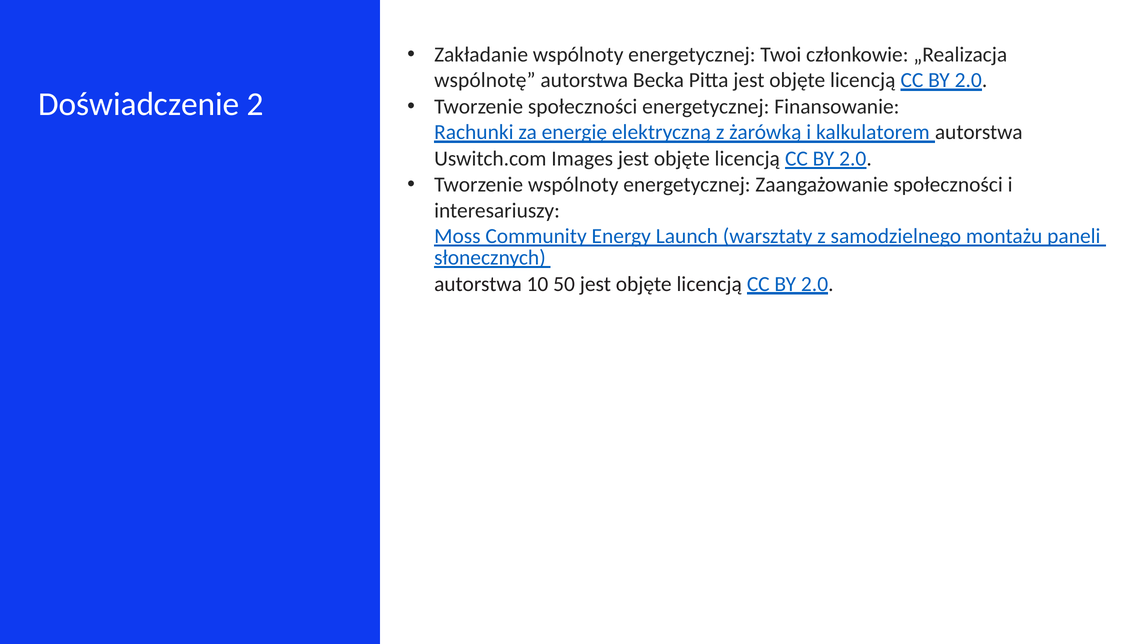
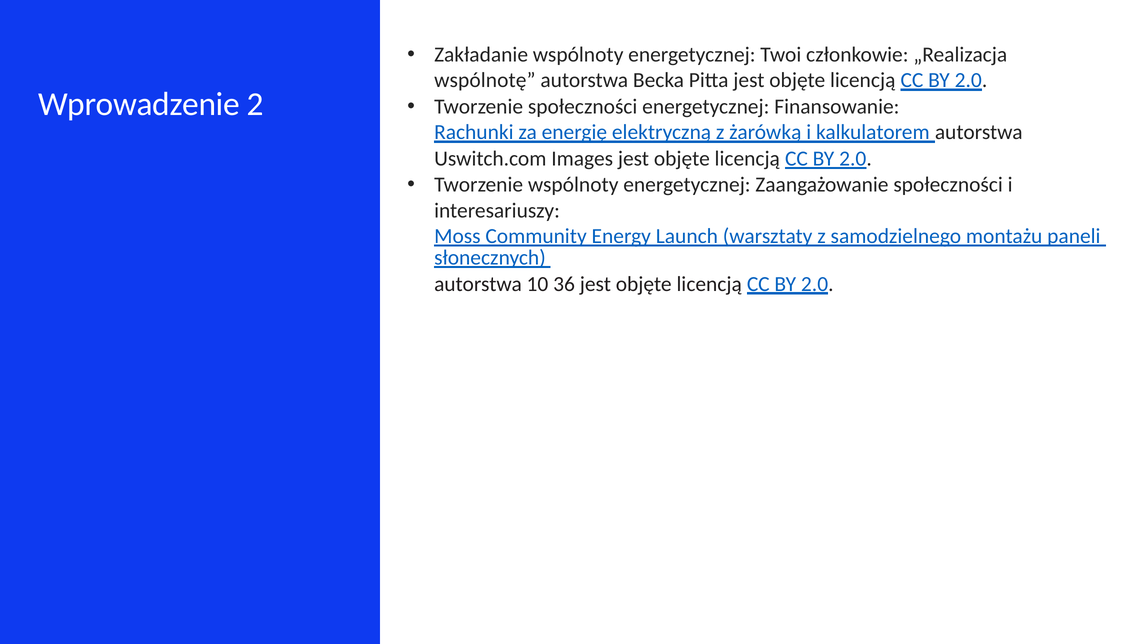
Doświadczenie: Doświadczenie -> Wprowadzenie (139, 104)
50: 50 -> 36 (564, 284)
